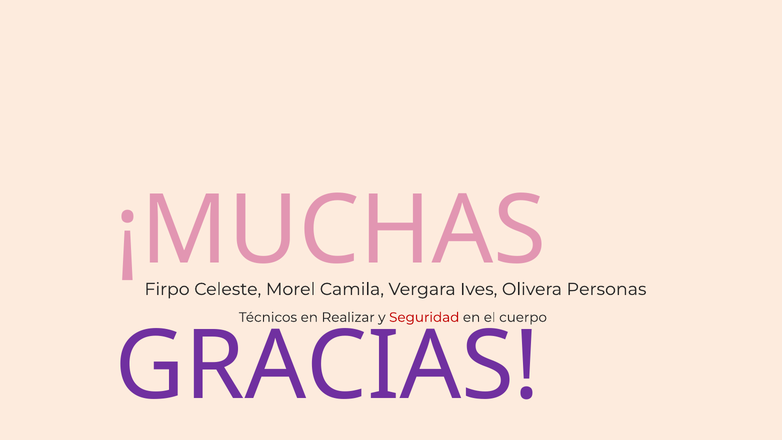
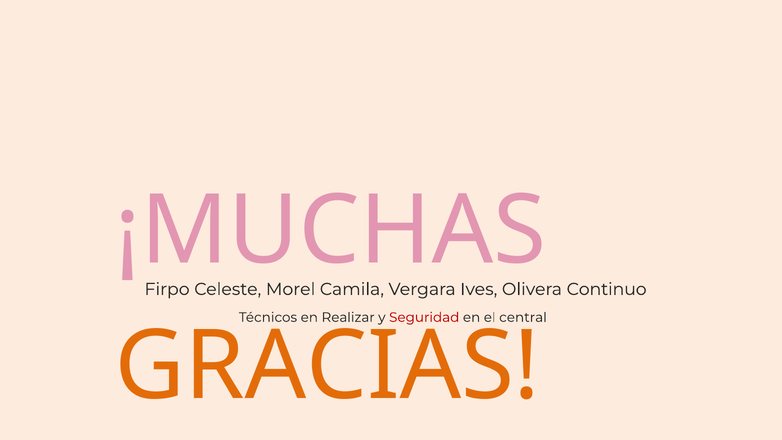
Personas: Personas -> Continuo (607, 289)
cuerpo: cuerpo -> central (523, 317)
GRACIAS colour: purple -> orange (327, 366)
